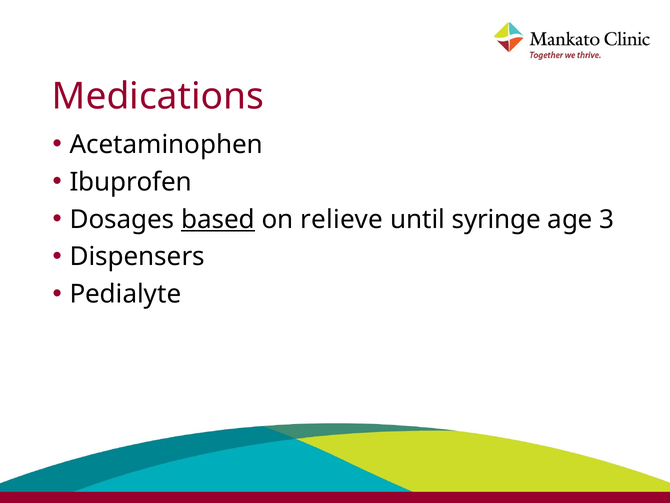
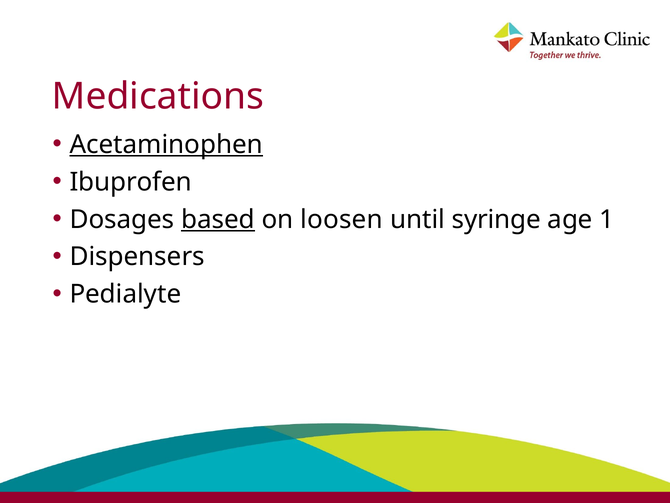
Acetaminophen underline: none -> present (166, 144)
relieve: relieve -> loosen (342, 219)
3: 3 -> 1 (607, 219)
